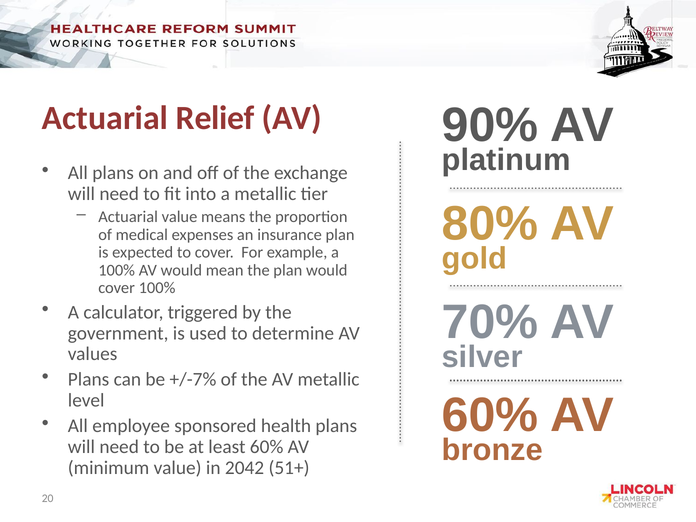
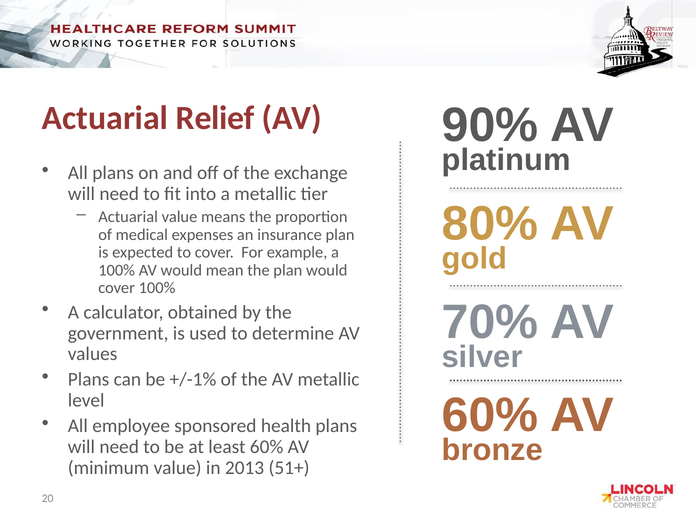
triggered: triggered -> obtained (203, 312)
+/-7%: +/-7% -> +/-1% (193, 380)
2042: 2042 -> 2013 (245, 468)
